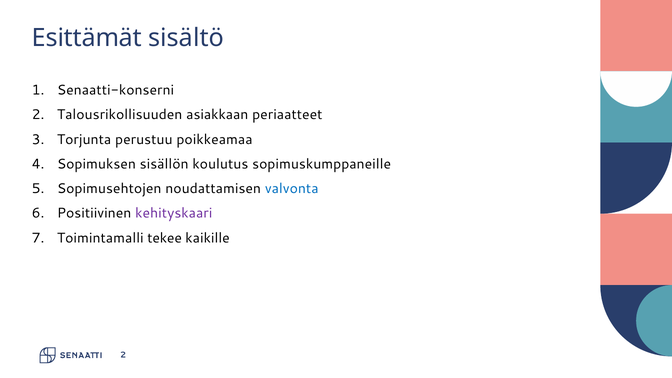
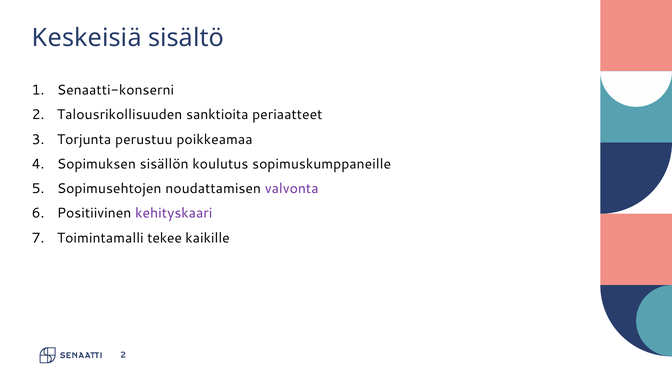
Esittämät: Esittämät -> Keskeisiä (87, 38)
asiakkaan: asiakkaan -> sanktioita (217, 115)
valvonta colour: blue -> purple (292, 189)
